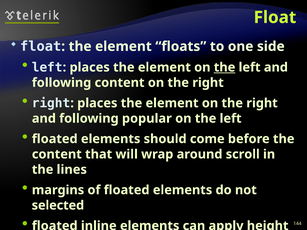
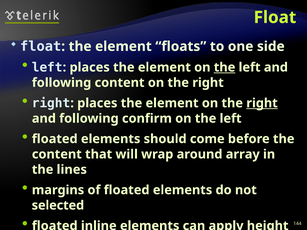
right underline: none -> present (262, 103)
popular: popular -> confirm (147, 119)
scroll: scroll -> array (243, 154)
